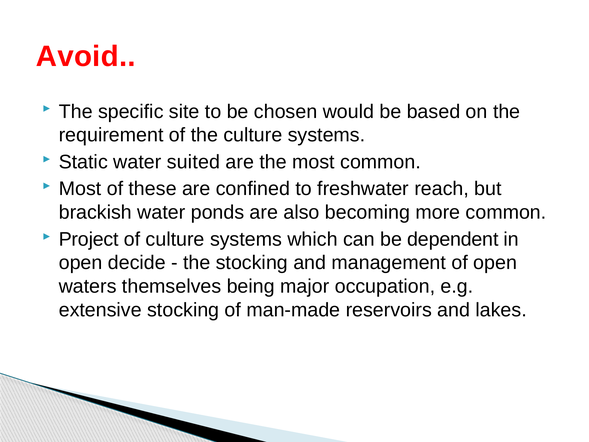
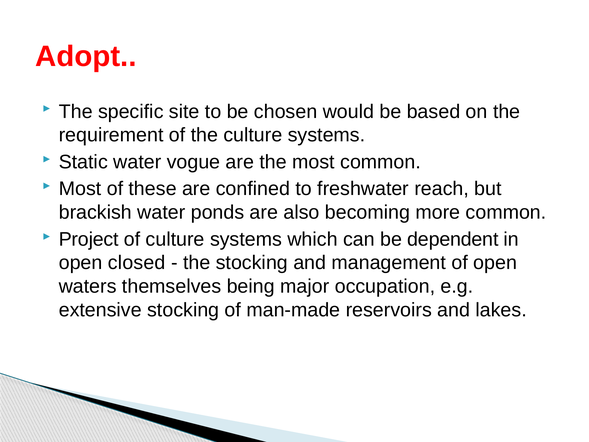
Avoid: Avoid -> Adopt (86, 57)
suited: suited -> vogue (193, 162)
decide: decide -> closed (137, 263)
